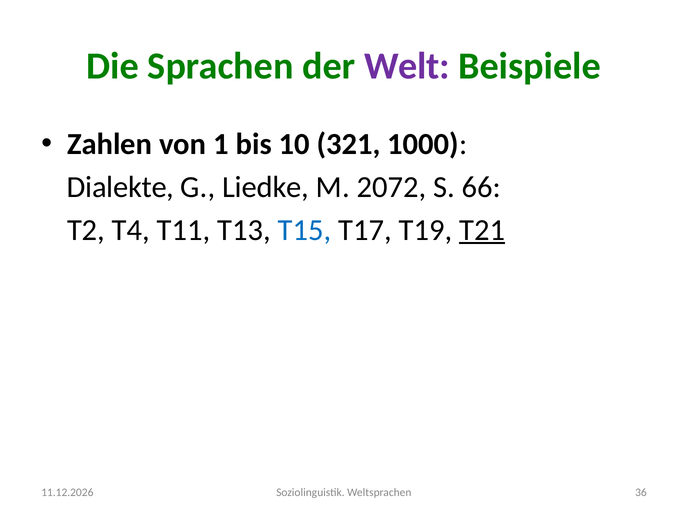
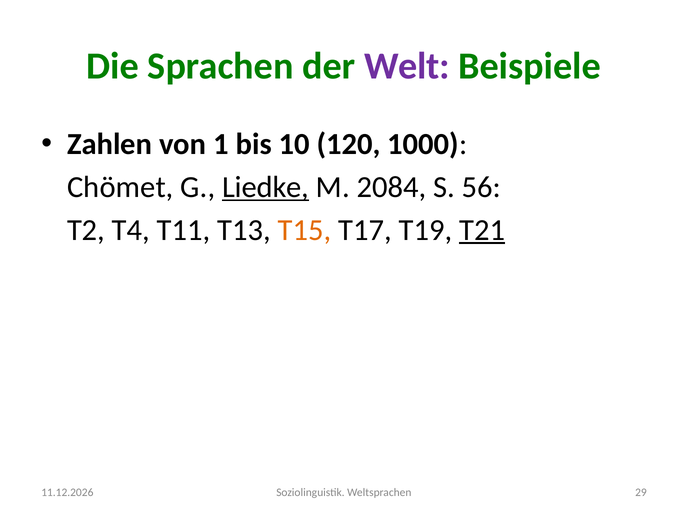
321: 321 -> 120 (348, 144)
Dialekte: Dialekte -> Chömet (120, 187)
Liedke underline: none -> present (266, 187)
2072: 2072 -> 2084 (391, 187)
66: 66 -> 56 (482, 187)
T15 colour: blue -> orange (305, 230)
36: 36 -> 29 (641, 493)
